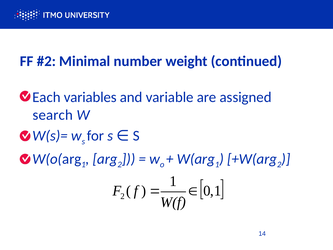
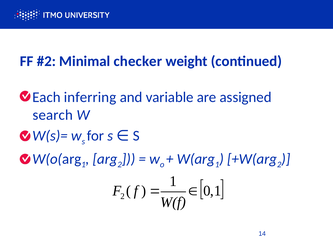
number: number -> checker (138, 61)
variables: variables -> inferring (90, 97)
